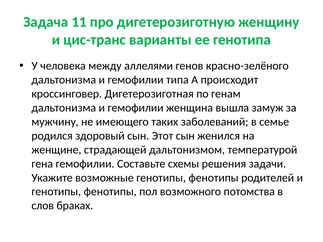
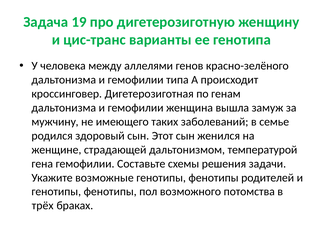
11: 11 -> 19 (79, 22)
слов: слов -> трёх (43, 206)
